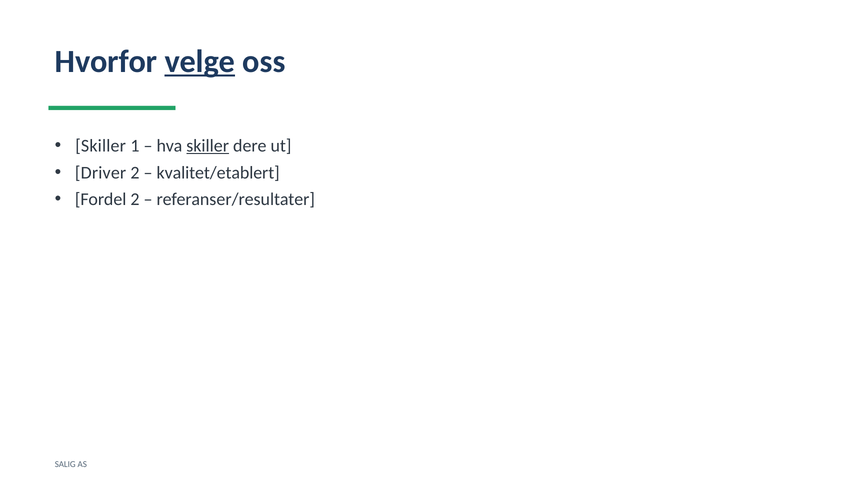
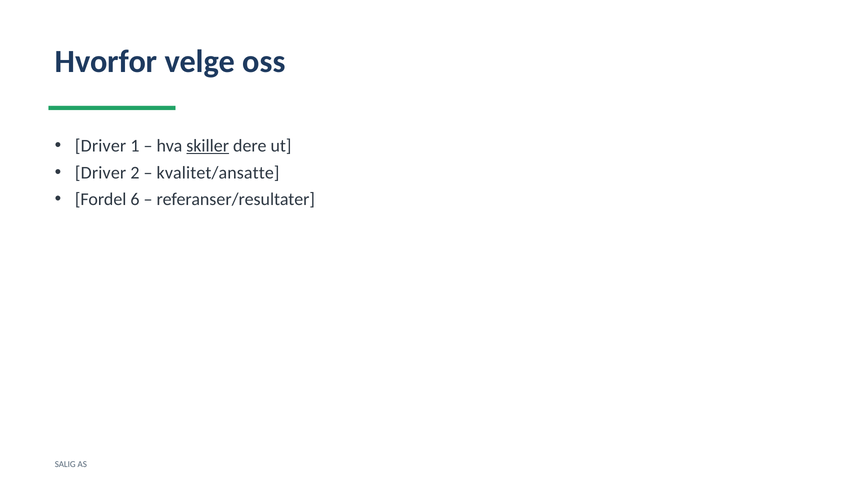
velge underline: present -> none (200, 61)
Skiller: Skiller -> Driver (101, 146)
kvalitet/etablert: kvalitet/etablert -> kvalitet/ansatte (218, 173)
Fordel 2: 2 -> 6 (135, 200)
